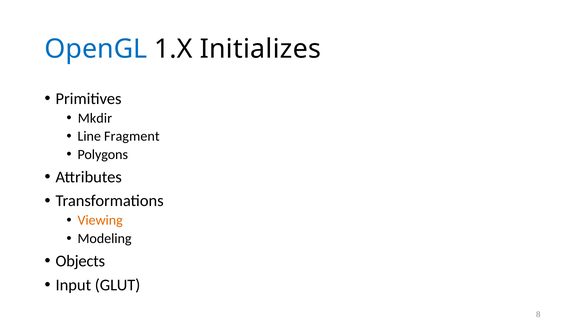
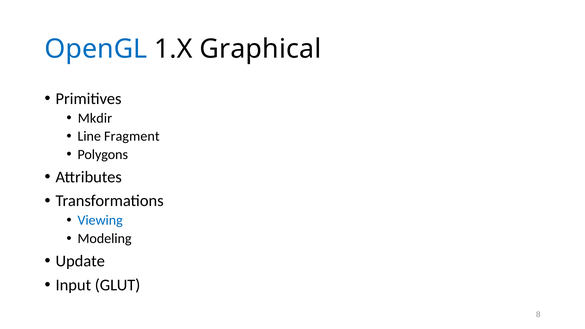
Initializes: Initializes -> Graphical (260, 49)
Viewing colour: orange -> blue (100, 220)
Objects: Objects -> Update (80, 261)
